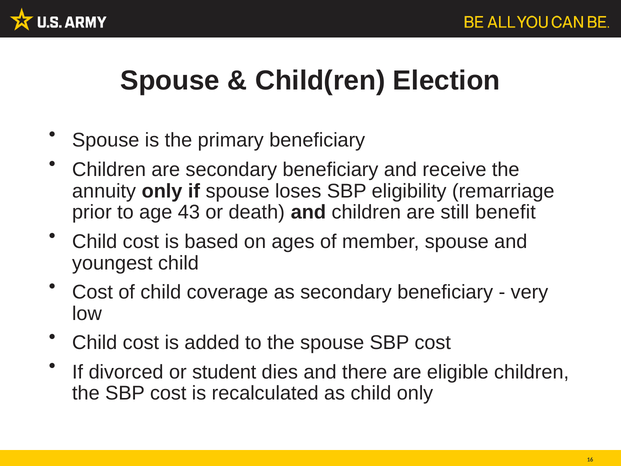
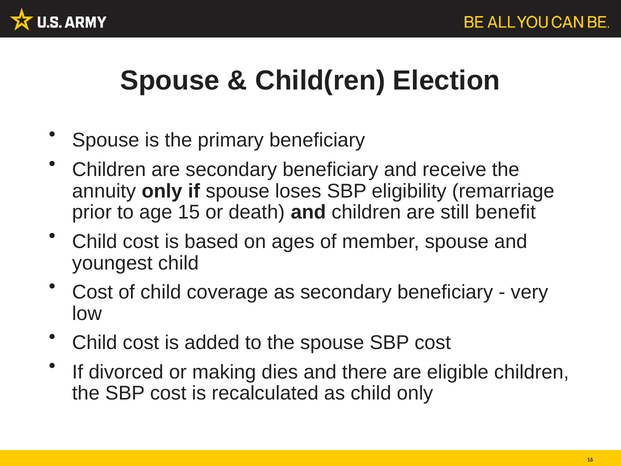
43: 43 -> 15 (189, 212)
student: student -> making (224, 372)
